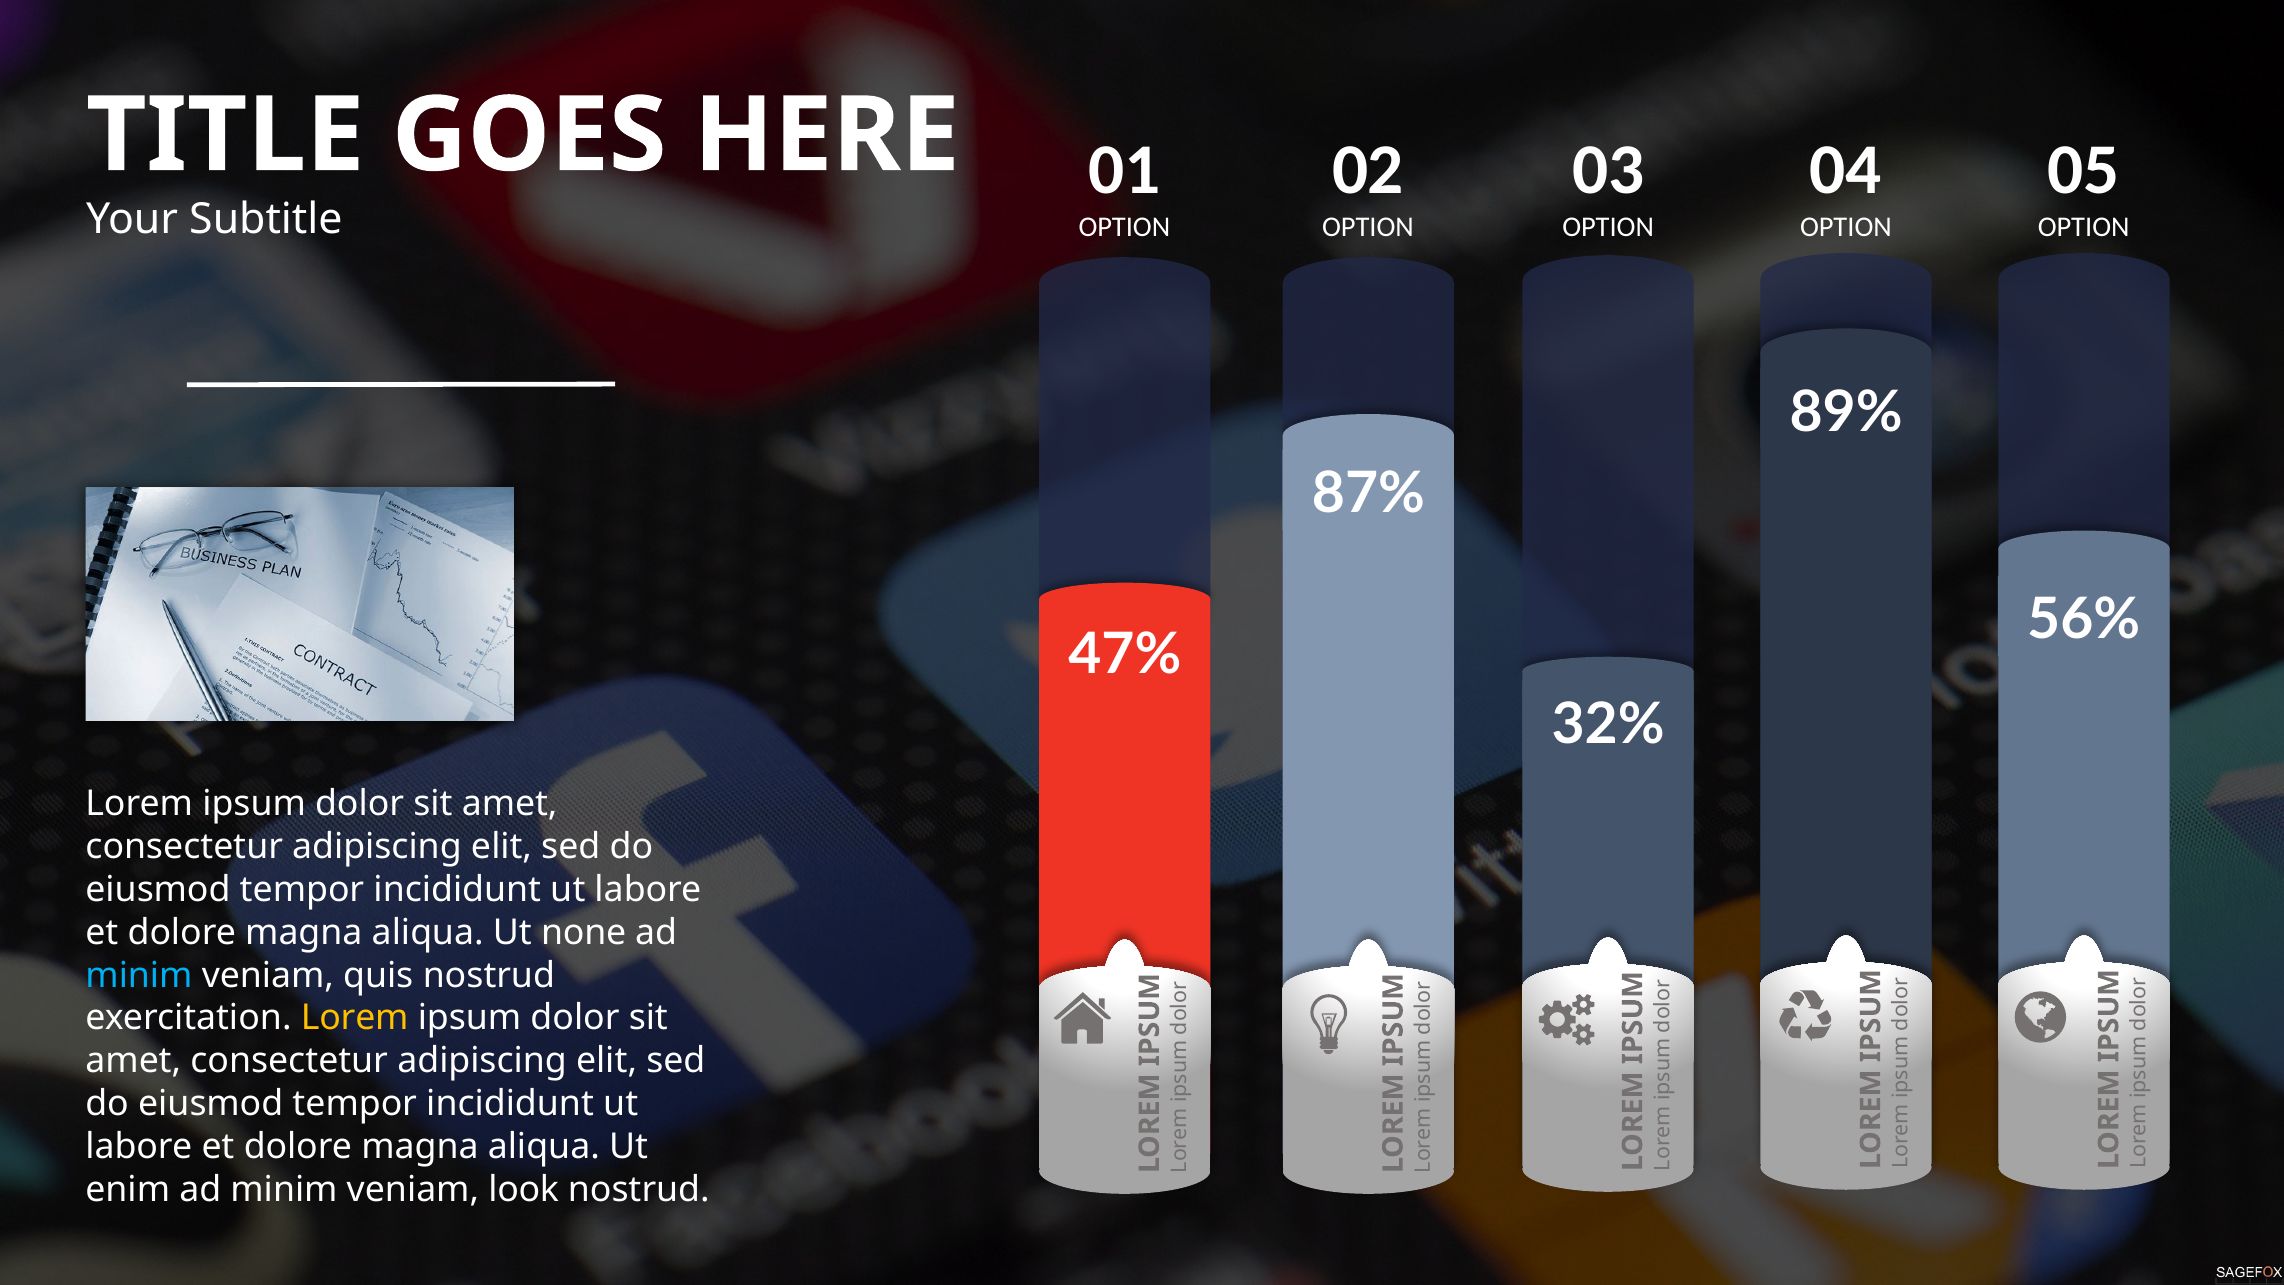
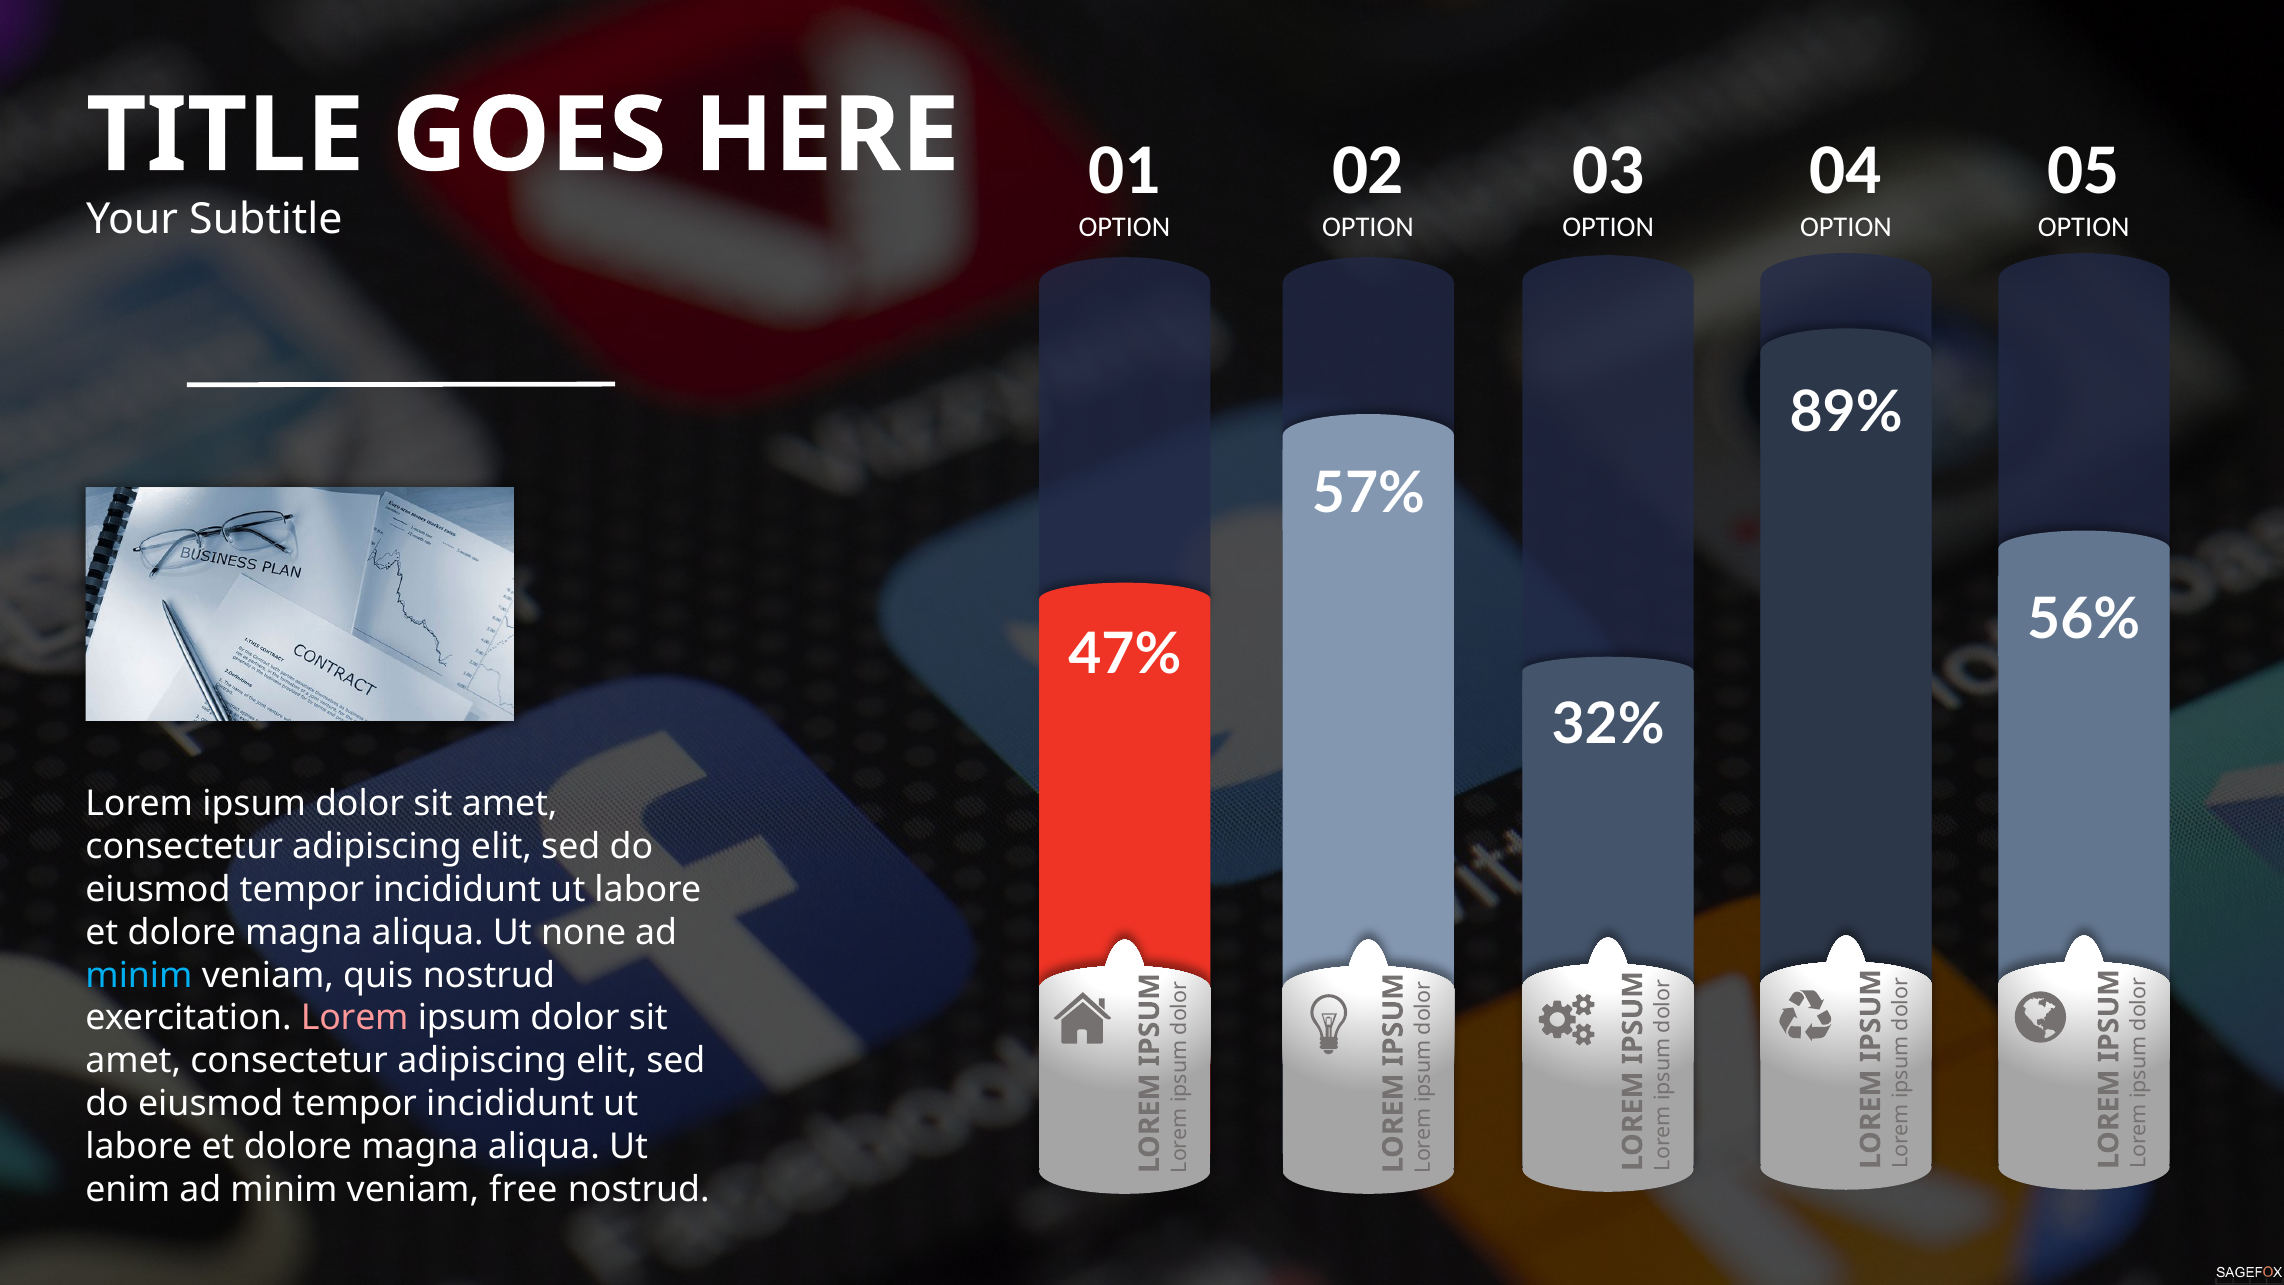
87%: 87% -> 57% (1369, 494)
Lorem colour: yellow -> pink (355, 1018)
look: look -> free (523, 1189)
